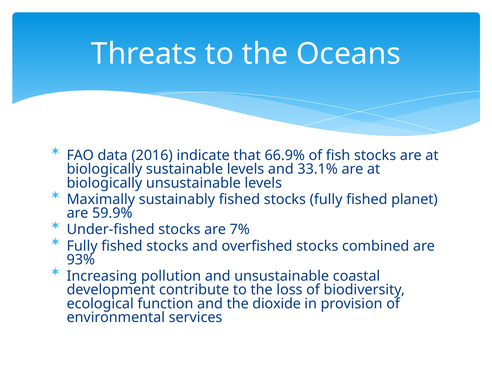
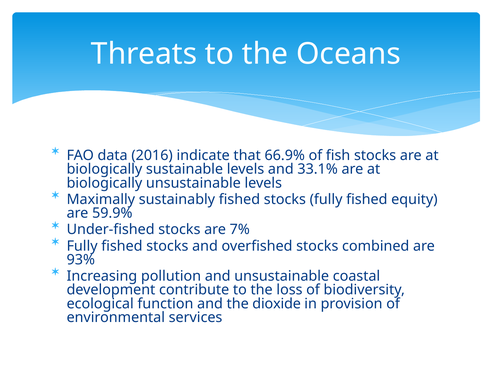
planet: planet -> equity (414, 199)
